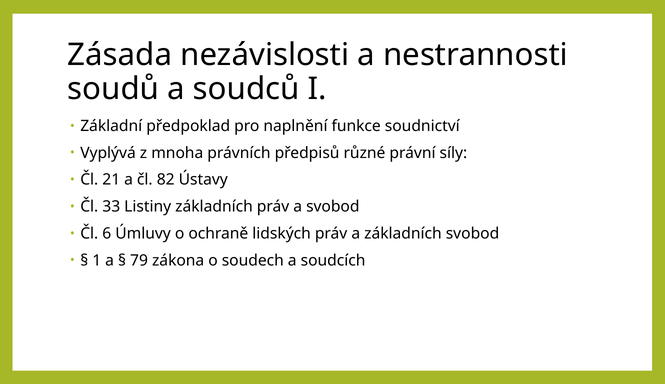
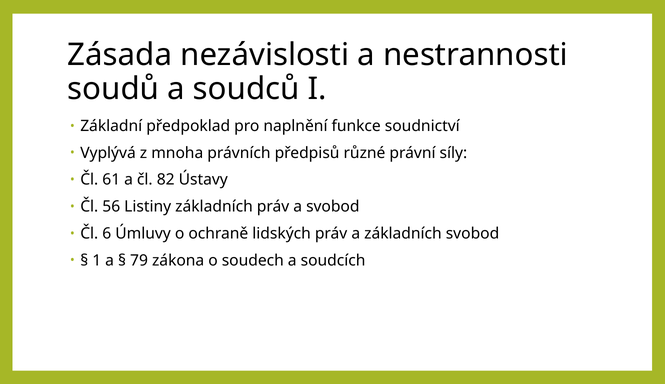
21: 21 -> 61 (111, 180)
33: 33 -> 56 (111, 207)
